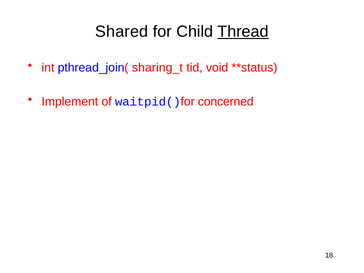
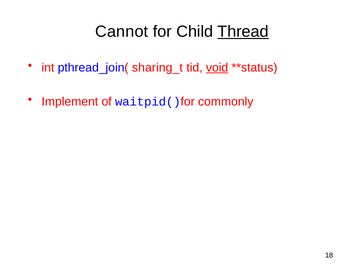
Shared: Shared -> Cannot (122, 31)
void underline: none -> present (217, 68)
concerned: concerned -> commonly (226, 102)
